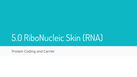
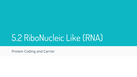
5.0: 5.0 -> 5.2 (17, 38)
Skin: Skin -> Like (73, 38)
